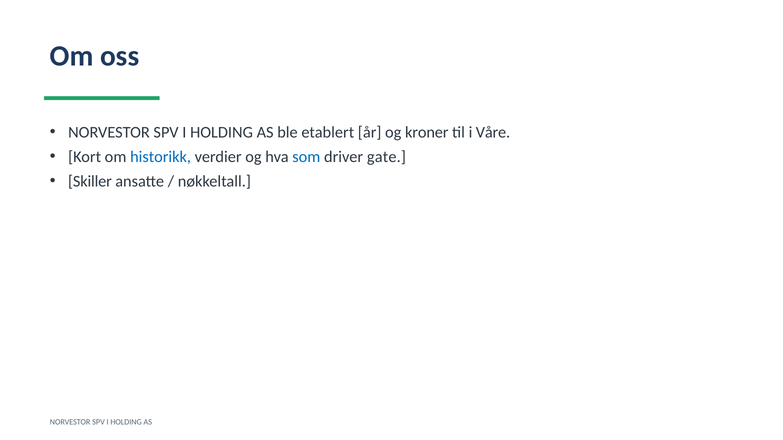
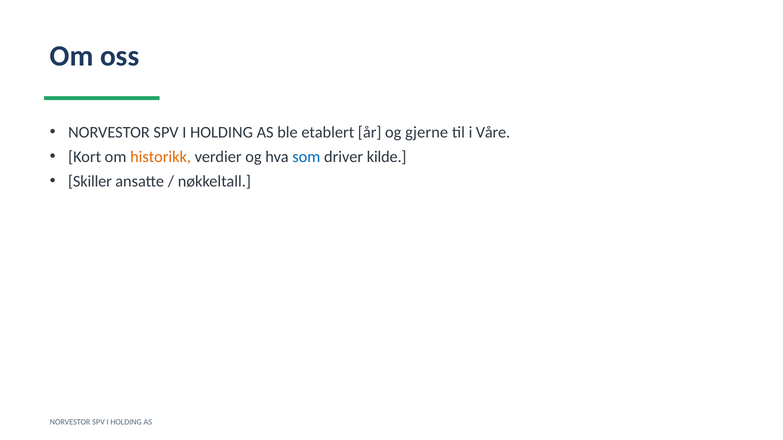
kroner: kroner -> gjerne (427, 133)
historikk colour: blue -> orange (161, 157)
gate: gate -> kilde (387, 157)
